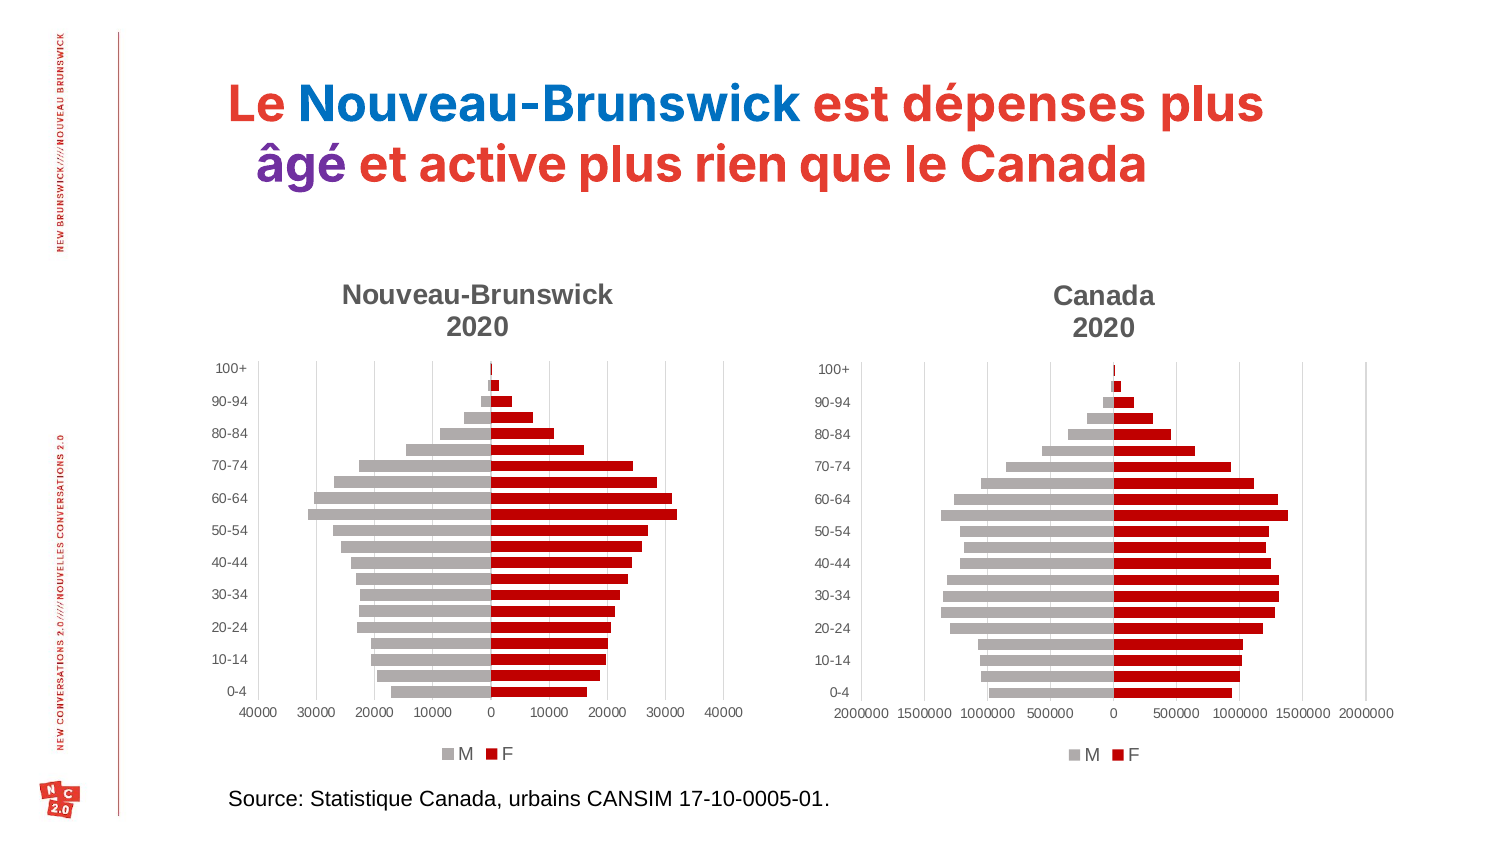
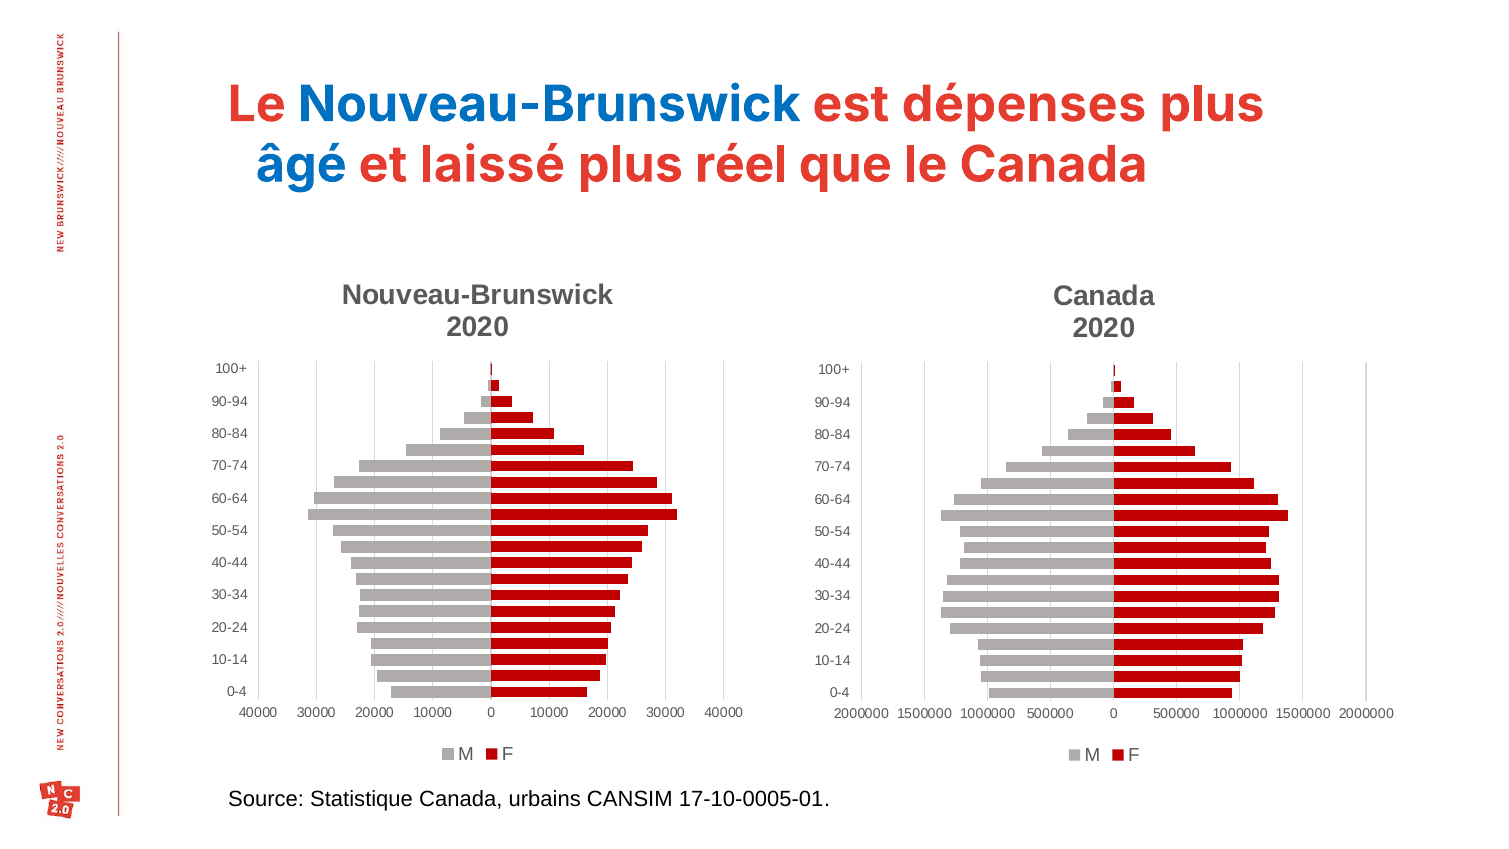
âgé colour: purple -> blue (301, 165)
active: active -> laissé (492, 165)
rien: rien -> réel (741, 165)
